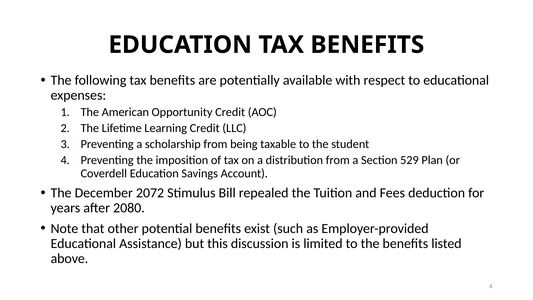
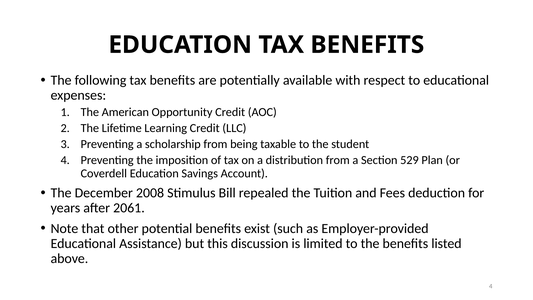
2072: 2072 -> 2008 (150, 193)
2080: 2080 -> 2061 (129, 208)
